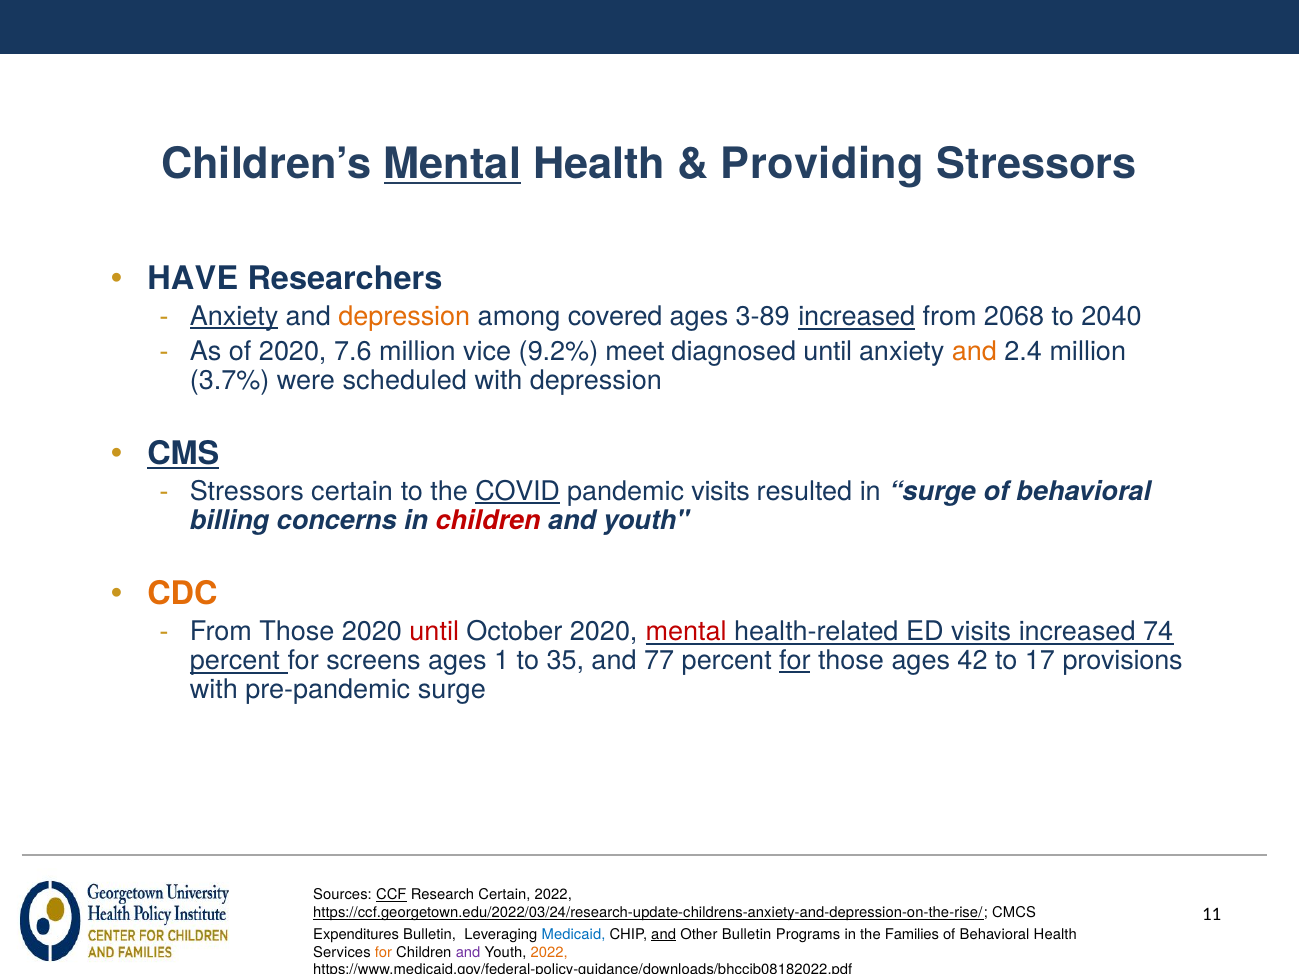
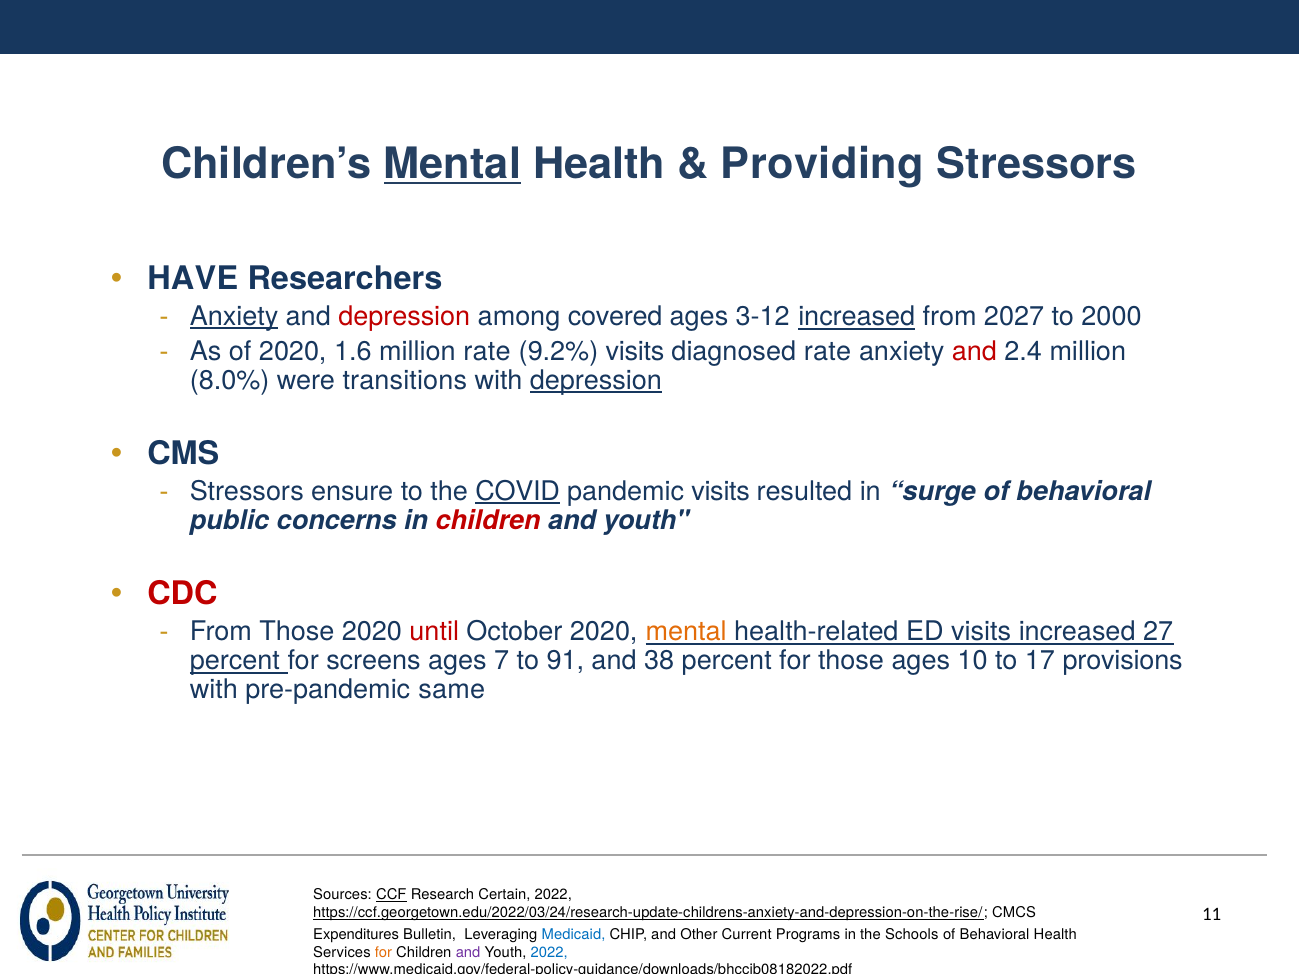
depression colour: orange -> red (404, 317)
3-89: 3-89 -> 3-12 (763, 317)
2068: 2068 -> 2027 (1014, 317)
2040: 2040 -> 2000 (1112, 317)
7.6: 7.6 -> 1.6 (353, 351)
million vice: vice -> rate (487, 351)
9.2% meet: meet -> visits (635, 351)
diagnosed until: until -> rate (827, 351)
and colour: orange -> red (974, 351)
3.7%: 3.7% -> 8.0% (230, 381)
scheduled: scheduled -> transitions (405, 381)
depression underline: none -> present (596, 381)
CMS underline: present -> none (183, 454)
Stressors certain: certain -> ensure (352, 491)
billing: billing -> public (230, 521)
CDC colour: orange -> red (182, 594)
mental colour: red -> orange (686, 632)
74: 74 -> 27 (1158, 632)
1: 1 -> 7 (502, 661)
35: 35 -> 91 (565, 661)
77: 77 -> 38 (659, 661)
for underline: present -> none (795, 661)
42: 42 -> 10 (973, 661)
pre-pandemic surge: surge -> same (452, 690)
and underline: present -> none (664, 935)
Other Bulletin: Bulletin -> Current (747, 935)
Families: Families -> Schools (912, 935)
2022 colour: orange -> blue (549, 952)
